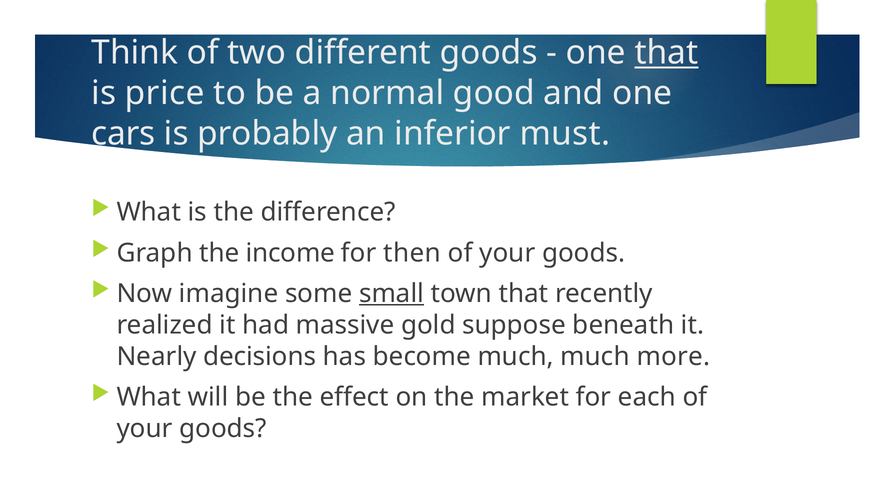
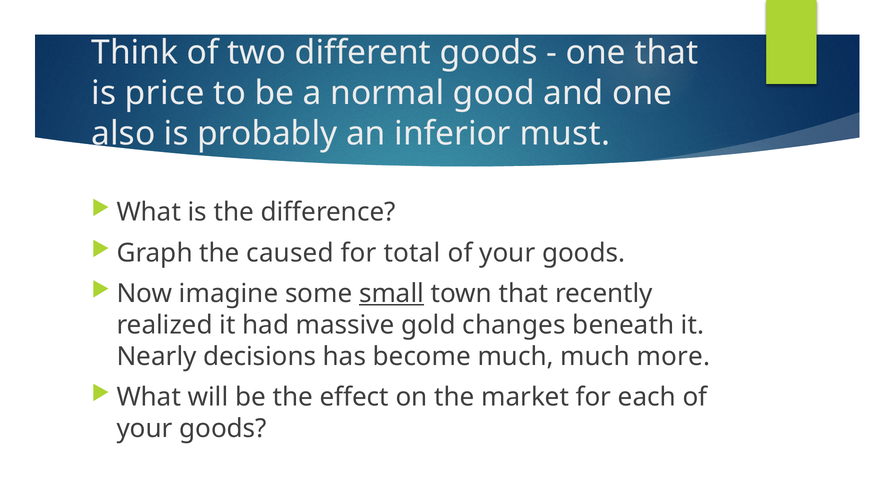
that underline: present -> none (666, 53)
cars: cars -> also (123, 133)
income: income -> caused (290, 253)
then: then -> total (412, 253)
suppose: suppose -> changes (514, 325)
